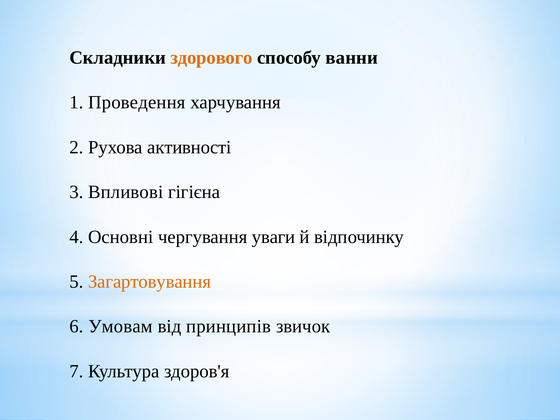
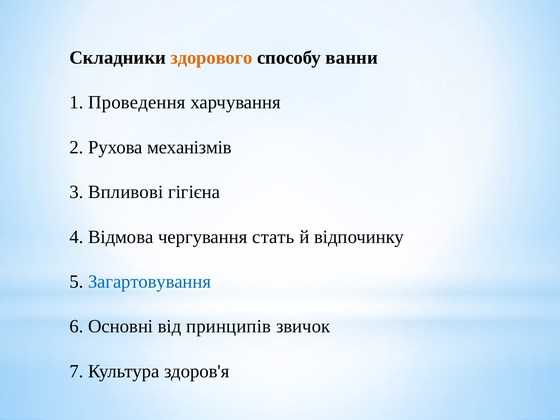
активності: активності -> механізмів (189, 147)
Основні: Основні -> Відмова (121, 237)
уваги: уваги -> стать (273, 237)
Загартовування colour: orange -> blue (150, 282)
Умовам: Умовам -> Основні (121, 326)
